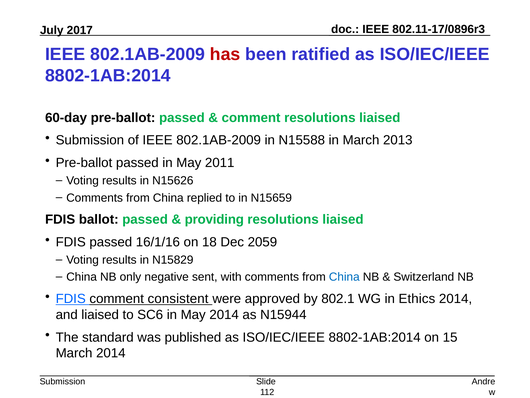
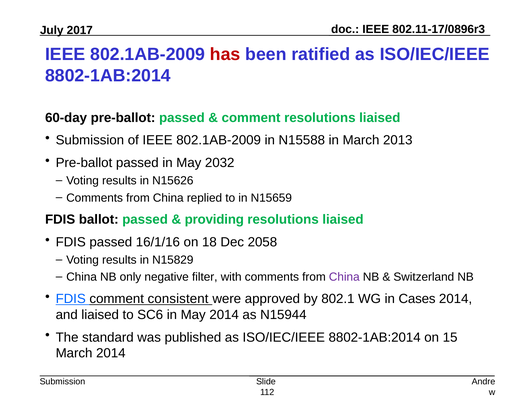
2011: 2011 -> 2032 (220, 163)
2059: 2059 -> 2058 (262, 242)
sent: sent -> filter (205, 277)
China colour: blue -> purple (344, 277)
Ethics: Ethics -> Cases (417, 298)
